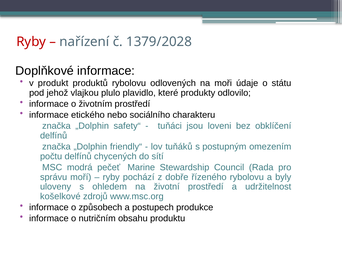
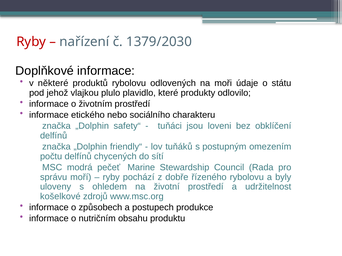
1379/2028: 1379/2028 -> 1379/2030 (159, 42)
produkt: produkt -> některé (53, 83)
